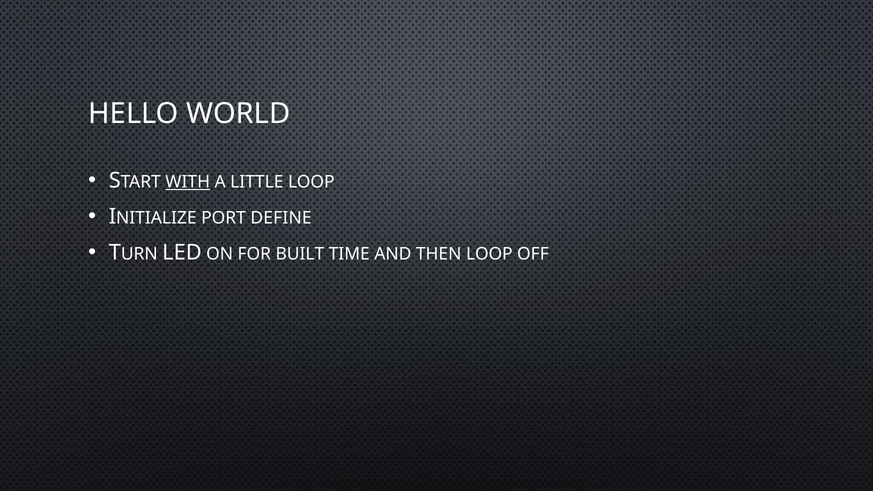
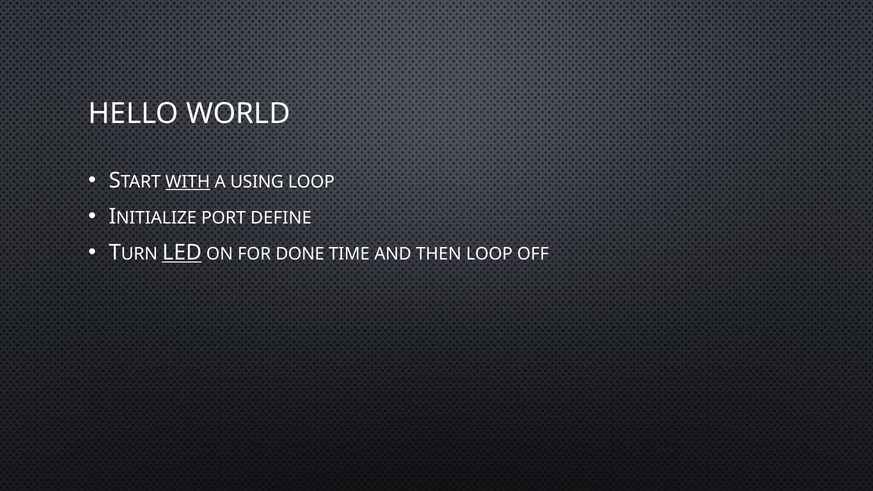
LITTLE: LITTLE -> USING (257, 182)
LED underline: none -> present (182, 253)
BUILT: BUILT -> DONE (300, 254)
